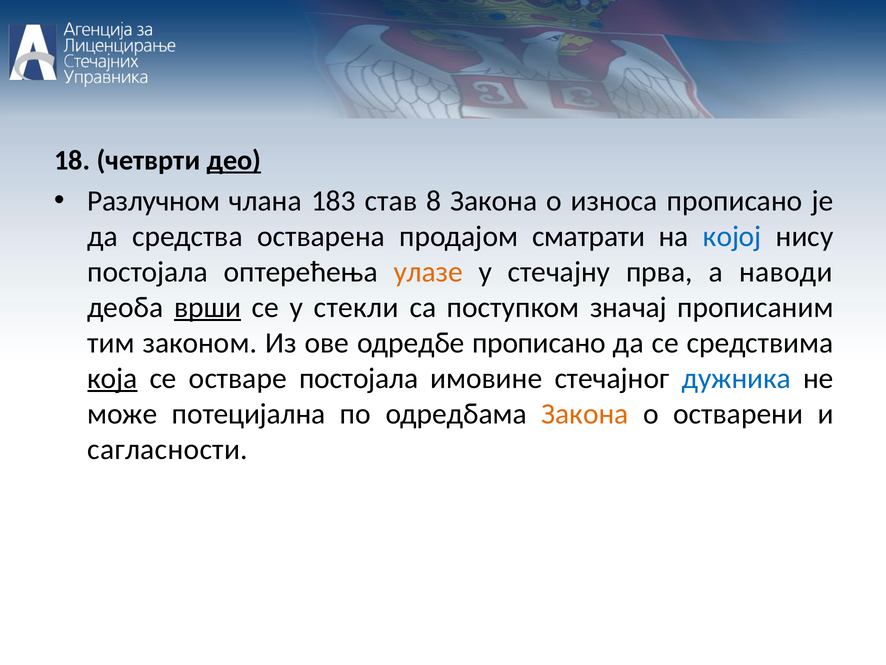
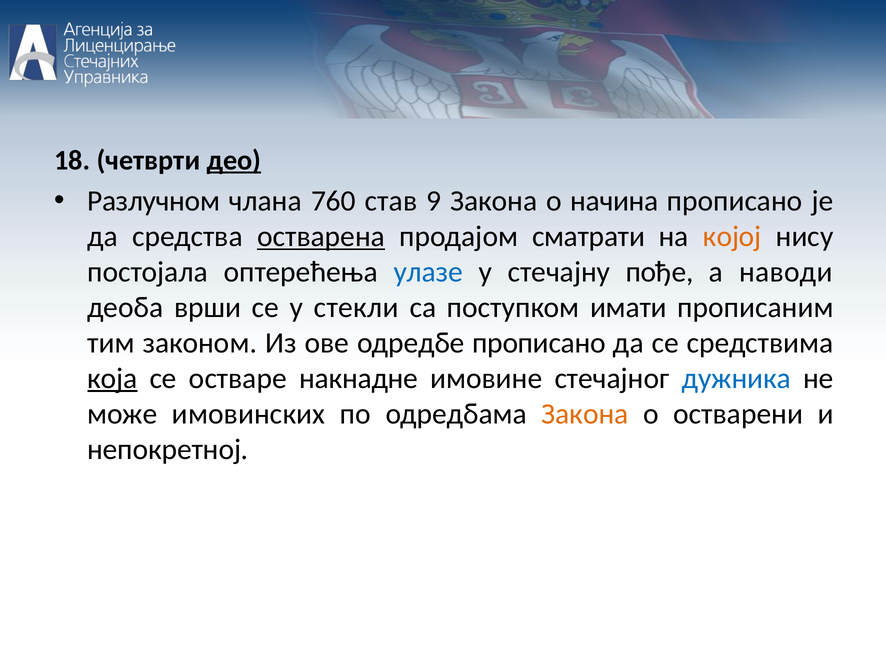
183: 183 -> 760 (333, 201)
8: 8 -> 9 (434, 201)
износа: износа -> начина (614, 201)
остварена underline: none -> present (321, 236)
којој colour: blue -> orange (732, 236)
улазе colour: orange -> blue (428, 272)
прва: прва -> пође (660, 272)
врши underline: present -> none (208, 307)
значај: значај -> имати (628, 307)
остваре постојала: постојала -> накнадне (359, 378)
потецијална: потецијална -> имовинских (249, 414)
сагласности: сагласности -> непокретној (168, 449)
